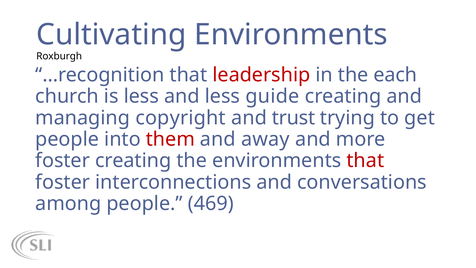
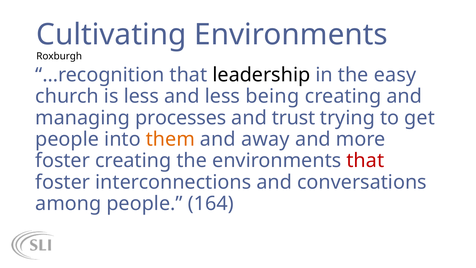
leadership colour: red -> black (261, 75)
each: each -> easy (395, 75)
guide: guide -> being (272, 96)
copyright: copyright -> processes (181, 118)
them colour: red -> orange (170, 139)
469: 469 -> 164 (211, 203)
